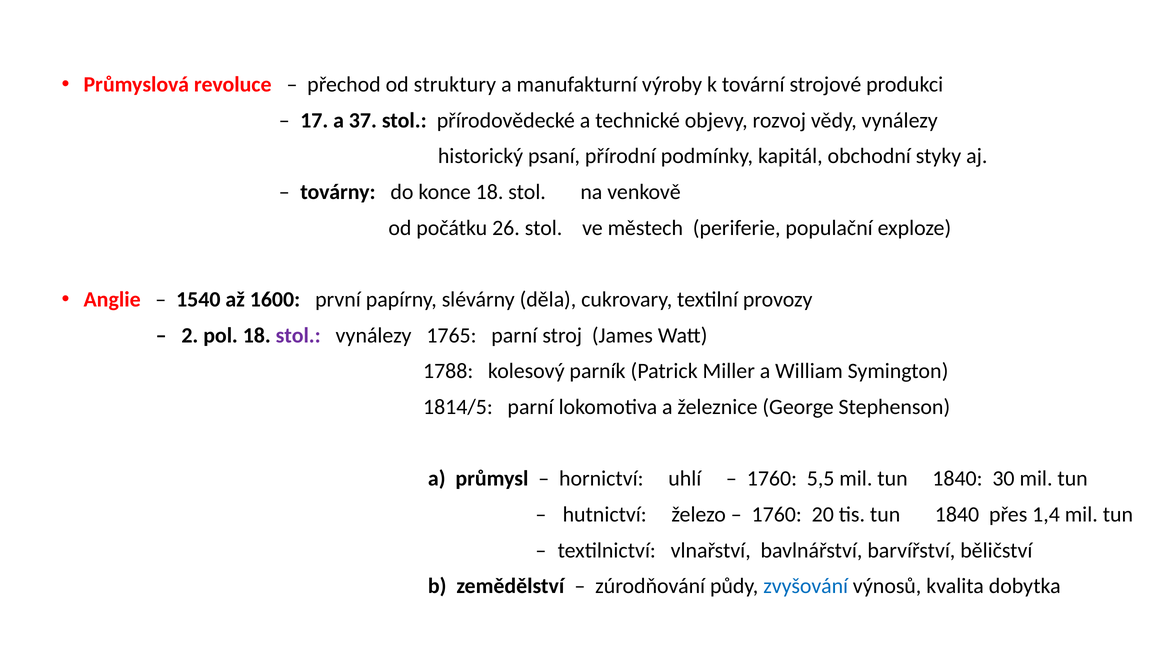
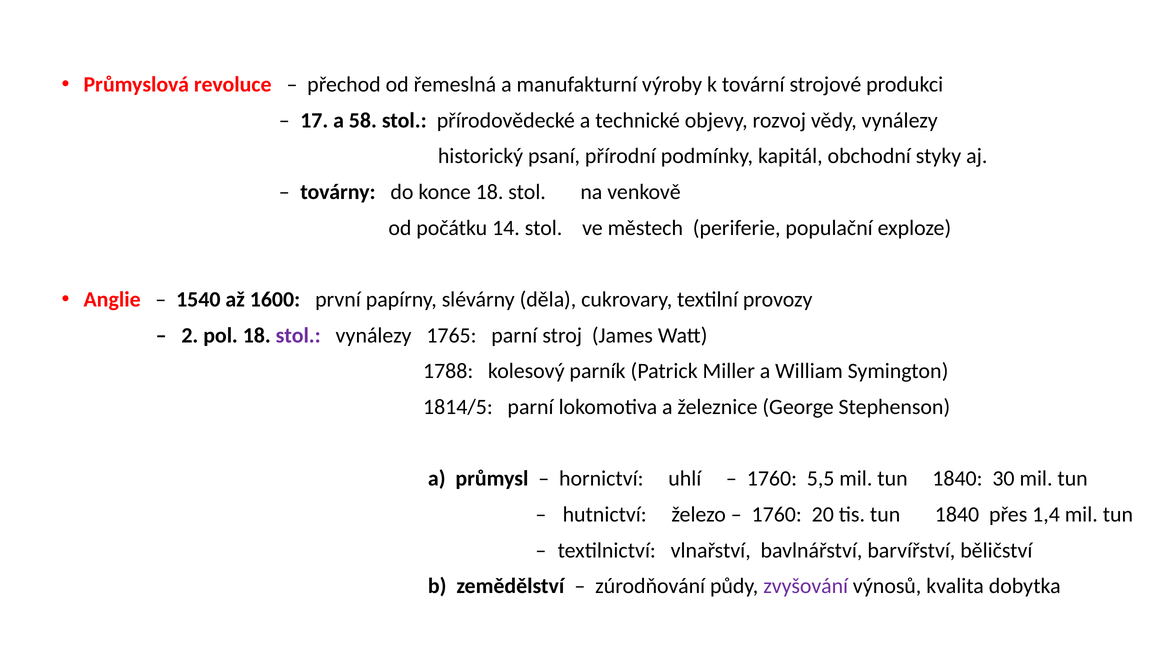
struktury: struktury -> řemeslná (455, 85)
37: 37 -> 58 (363, 120)
26: 26 -> 14 (506, 228)
zvyšování colour: blue -> purple (806, 586)
